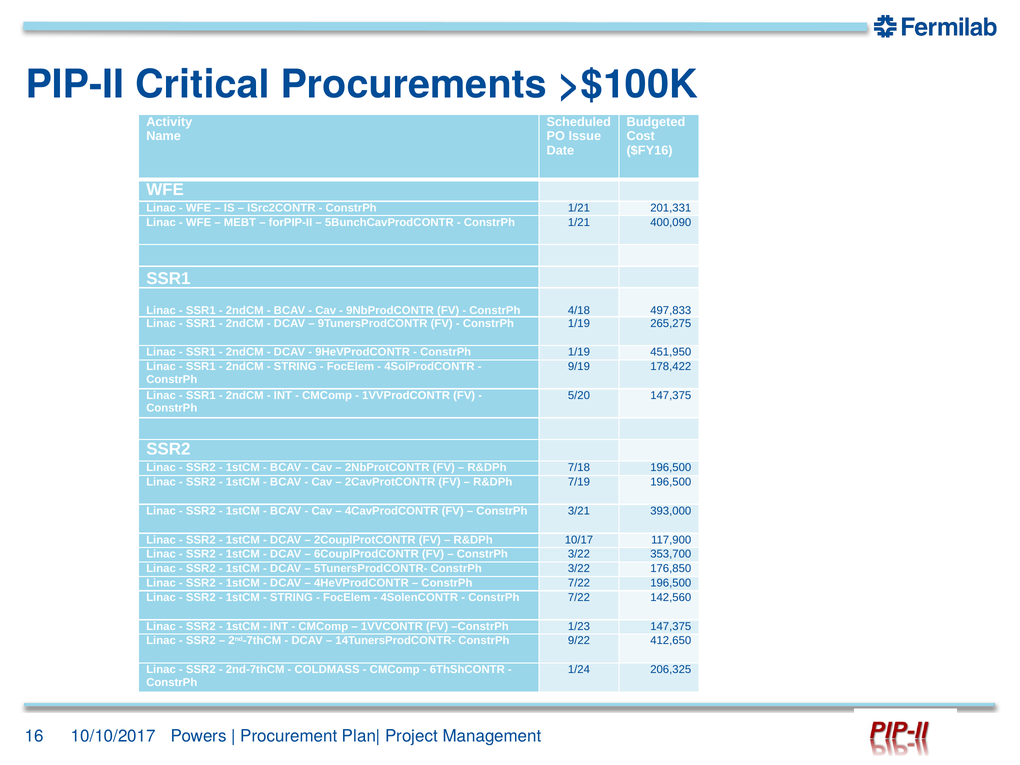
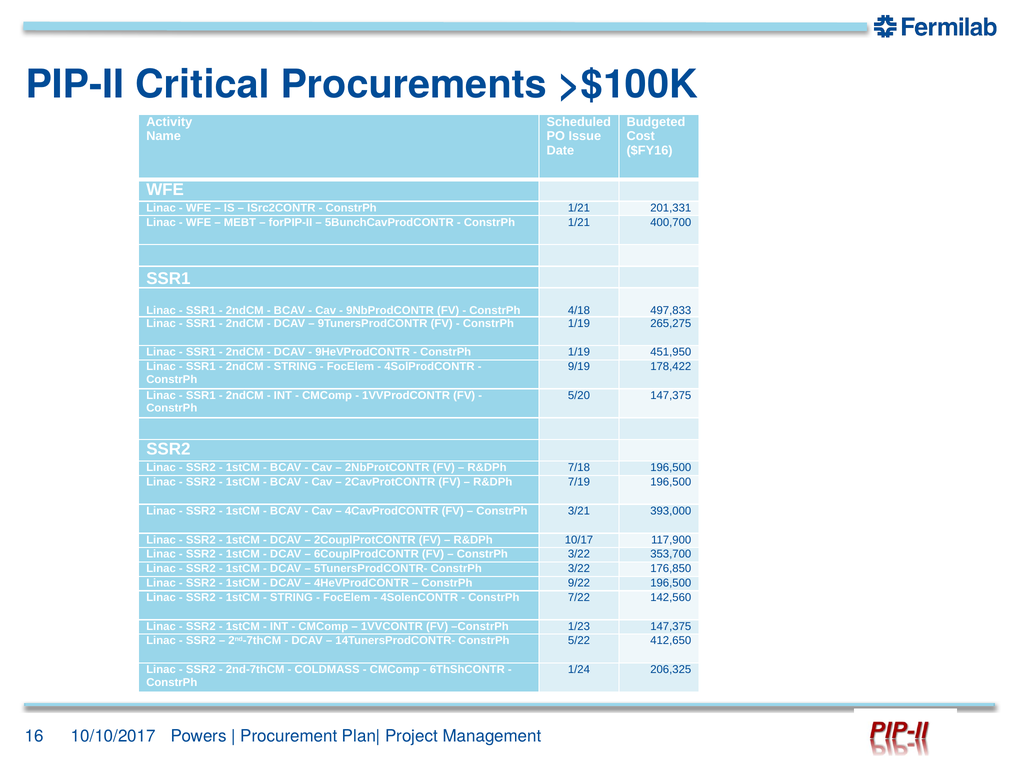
400,090: 400,090 -> 400,700 (671, 222)
7/22: 7/22 -> 9/22 (579, 583)
9/22: 9/22 -> 5/22 (579, 641)
